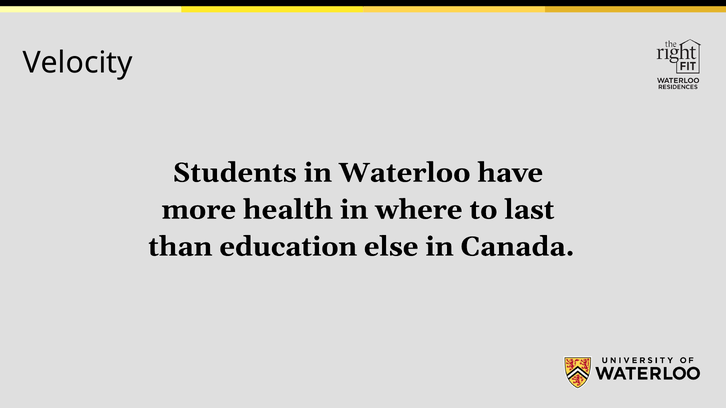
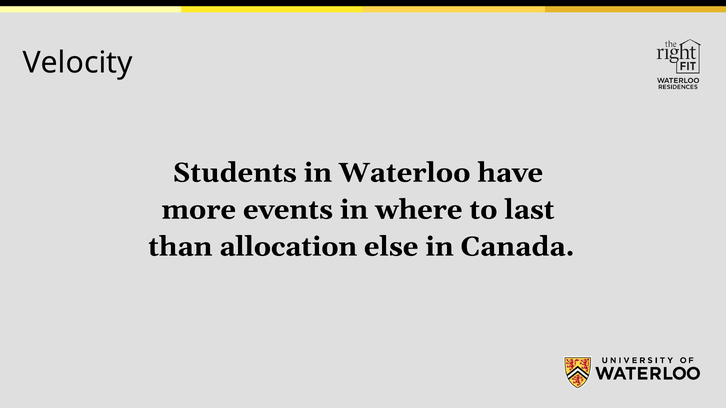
health: health -> events (288, 210)
education: education -> allocation (288, 247)
